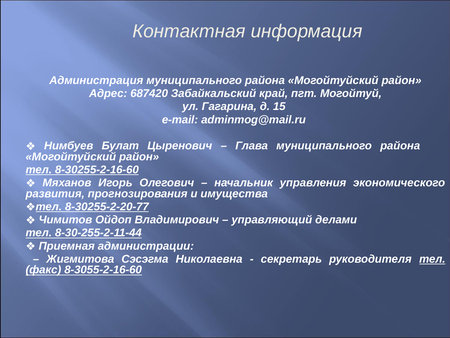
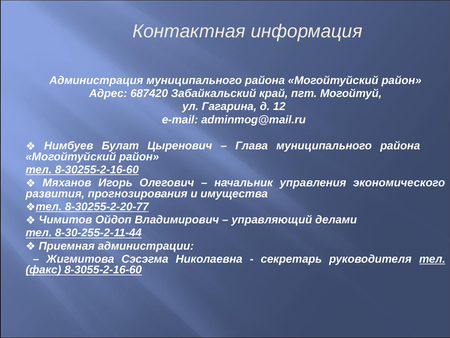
15: 15 -> 12 (279, 106)
